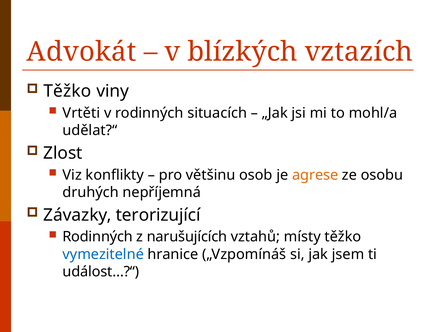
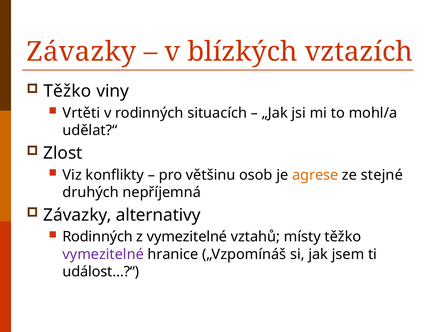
Advokát: Advokát -> Závazky (82, 52)
osobu: osobu -> stejné (382, 175)
terorizující: terorizující -> alternativy (158, 215)
z narušujících: narušujících -> vymezitelné (187, 237)
vymezitelné colour: blue -> purple (103, 254)
